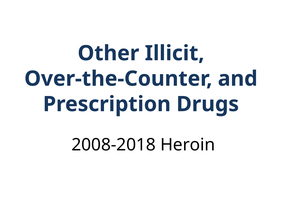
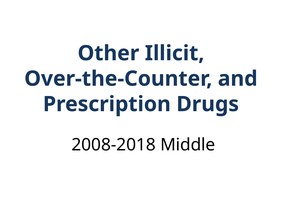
Heroin: Heroin -> Middle (188, 145)
